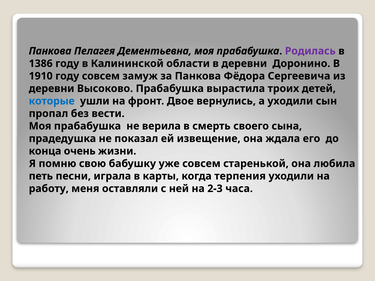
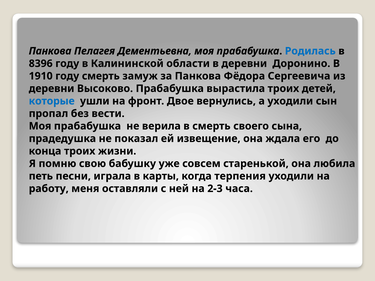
Родилась colour: purple -> blue (310, 51)
1386: 1386 -> 8396 (41, 64)
году совсем: совсем -> смерть (101, 76)
конца очень: очень -> троих (80, 151)
